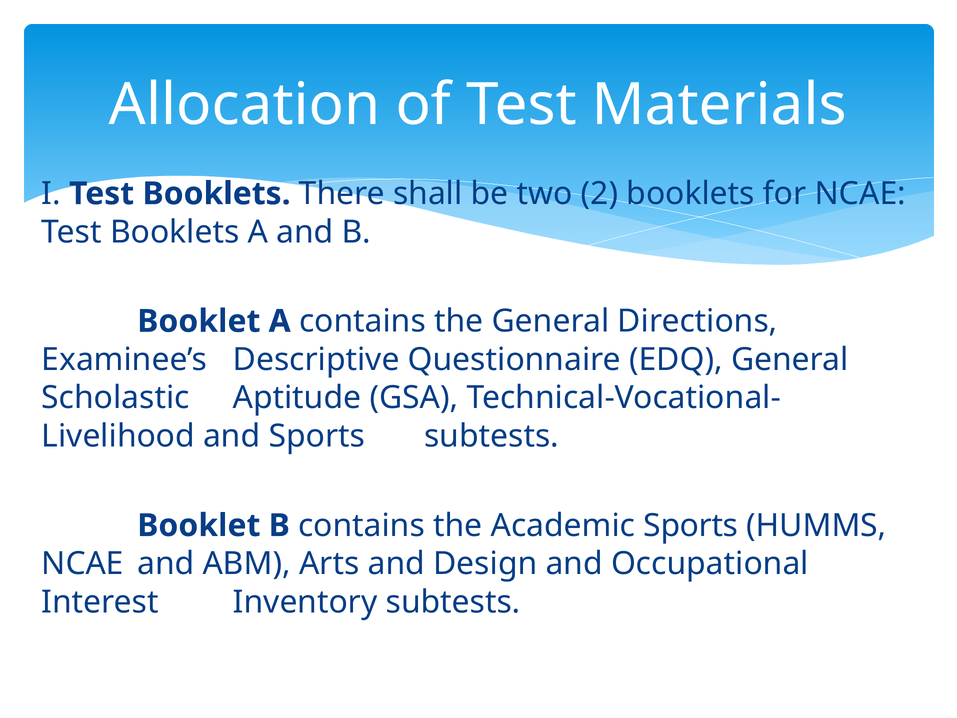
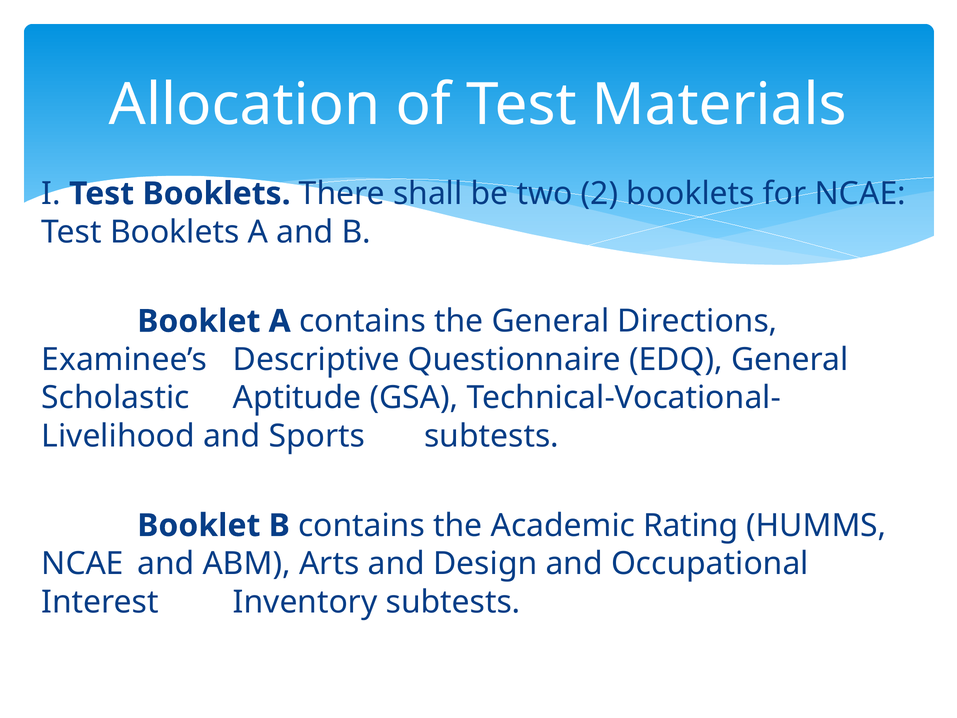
Academic Sports: Sports -> Rating (691, 525)
